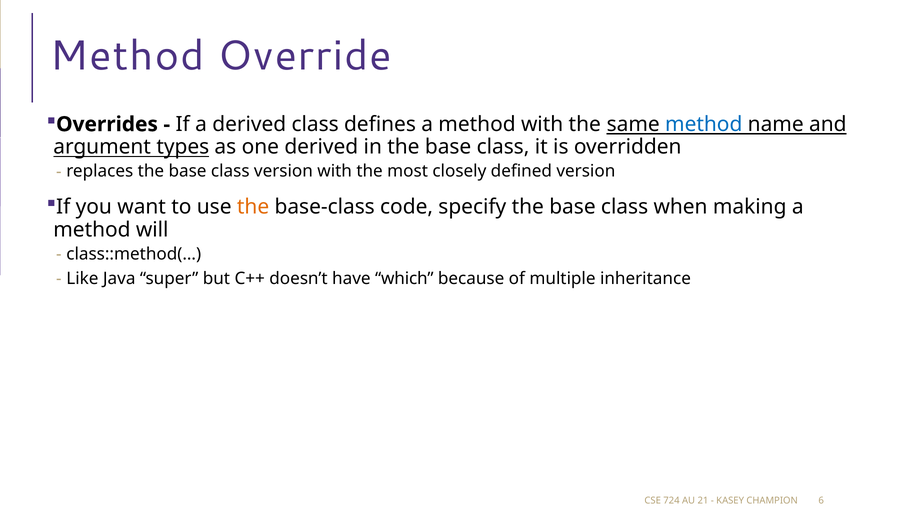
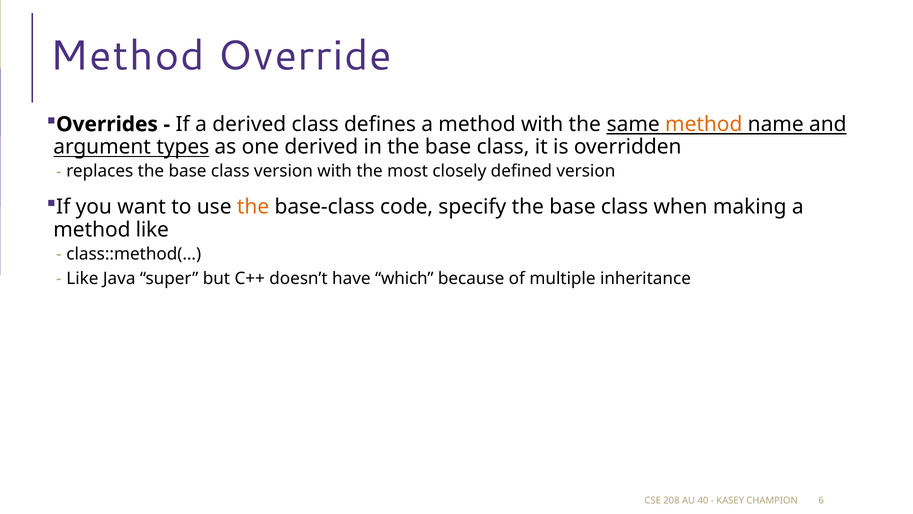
method colour: blue -> orange (704, 124)
method will: will -> like (152, 229)
724: 724 -> 208 (671, 500)
21: 21 -> 40 (703, 500)
